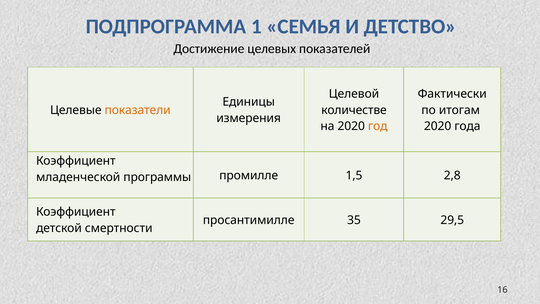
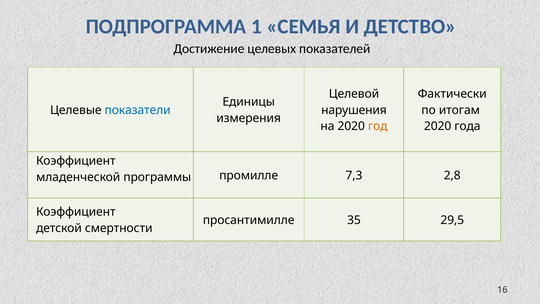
показатели colour: orange -> blue (138, 110)
количестве: количестве -> нарушения (354, 110)
1,5: 1,5 -> 7,3 (354, 175)
